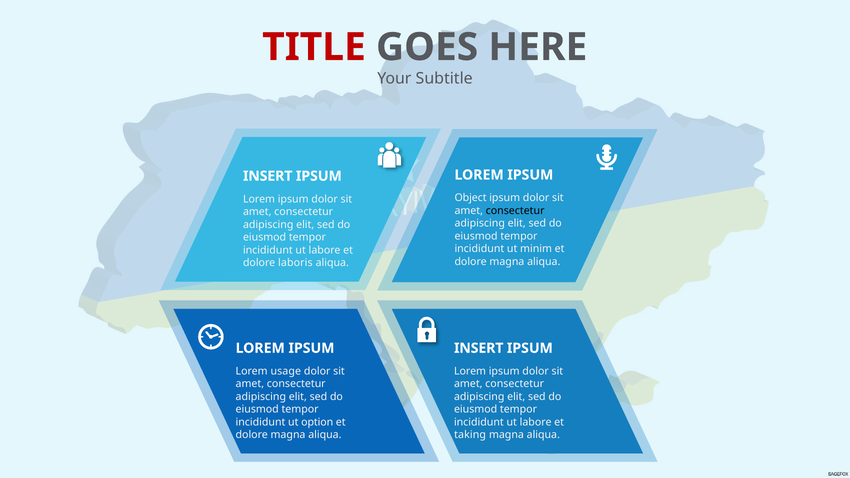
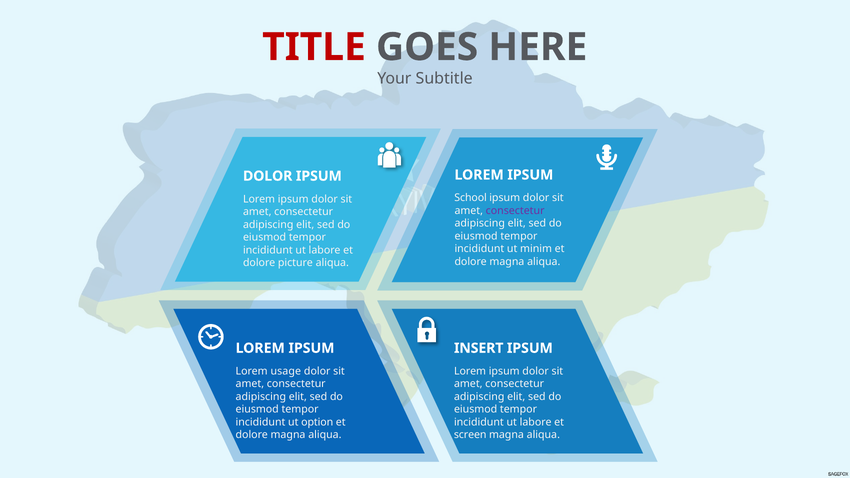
INSERT: INSERT -> DOLOR (268, 176)
Object: Object -> School (471, 198)
consectetur colour: black -> purple (515, 211)
laboris: laboris -> picture (295, 263)
taking: taking -> screen (470, 435)
